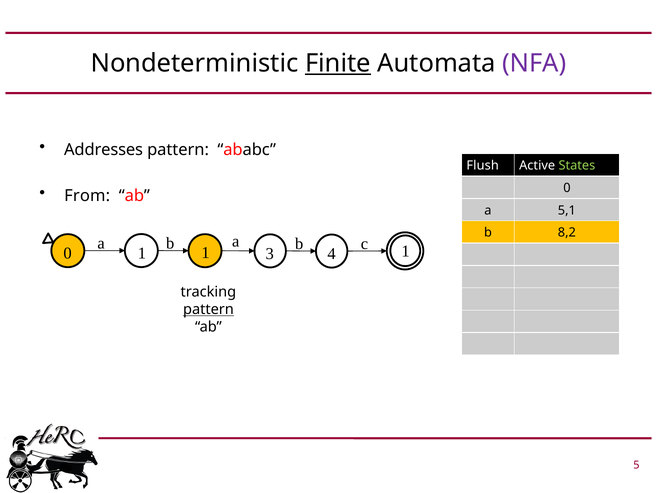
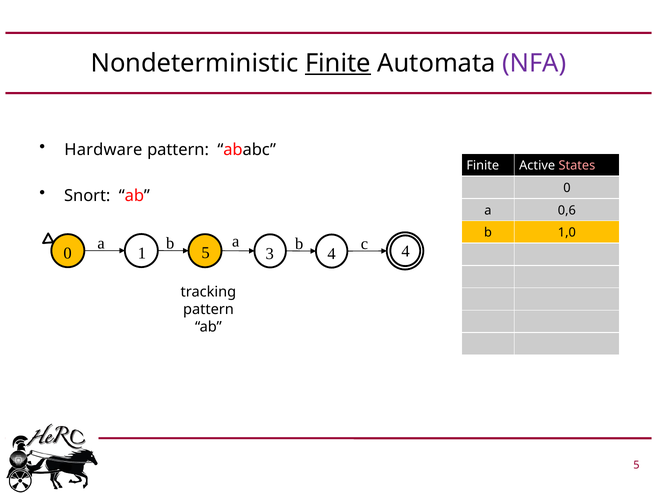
Addresses: Addresses -> Hardware (103, 150)
Flush: Flush -> Finite (483, 166)
States colour: light green -> pink (577, 166)
From: From -> Snort (87, 196)
5,1: 5,1 -> 0,6 (567, 210)
8,2: 8,2 -> 1,0 (567, 233)
1 1: 1 -> 5 (206, 253)
3 1: 1 -> 4 (406, 251)
pattern underline: present -> none (208, 309)
